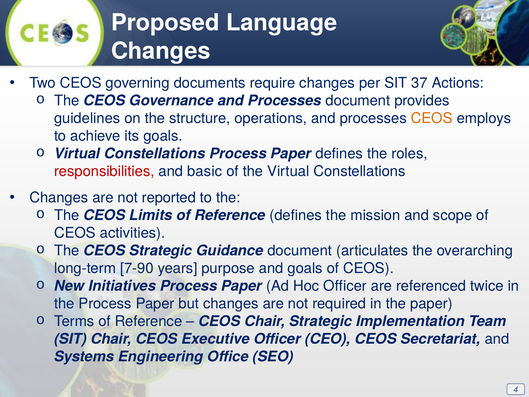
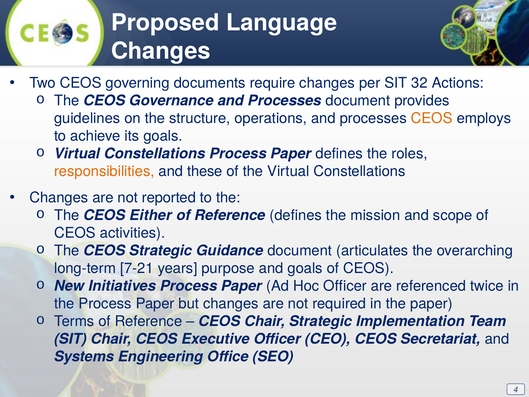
37: 37 -> 32 (420, 83)
responsibilities colour: red -> orange (104, 171)
basic: basic -> these (205, 171)
Limits: Limits -> Either (151, 215)
7-90: 7-90 -> 7-21 (137, 268)
